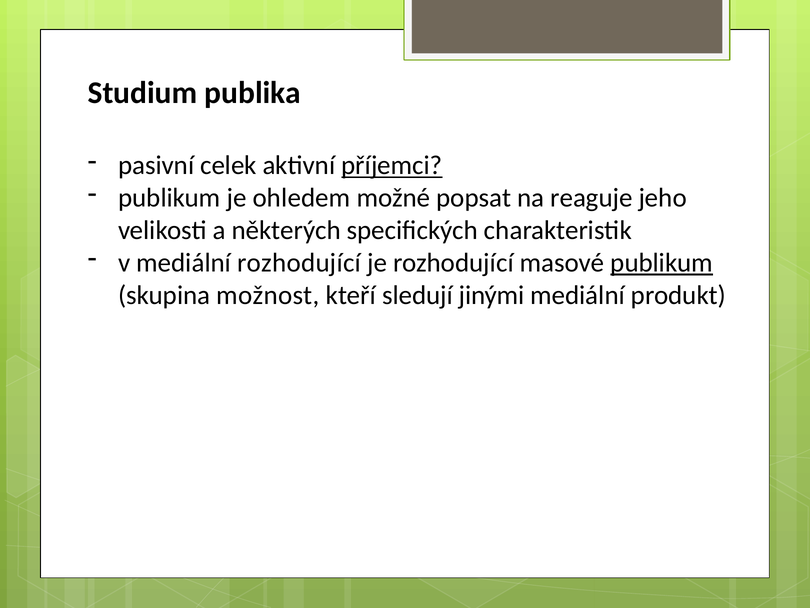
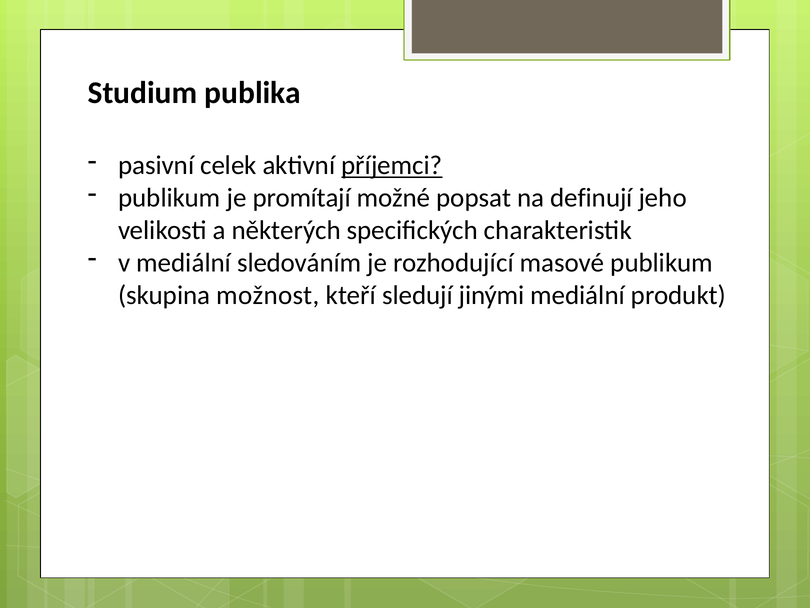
ohledem: ohledem -> promítají (302, 198)
reaguje: reaguje -> definují (591, 198)
mediální rozhodující: rozhodující -> sledováním (299, 263)
publikum underline: present -> none (662, 263)
